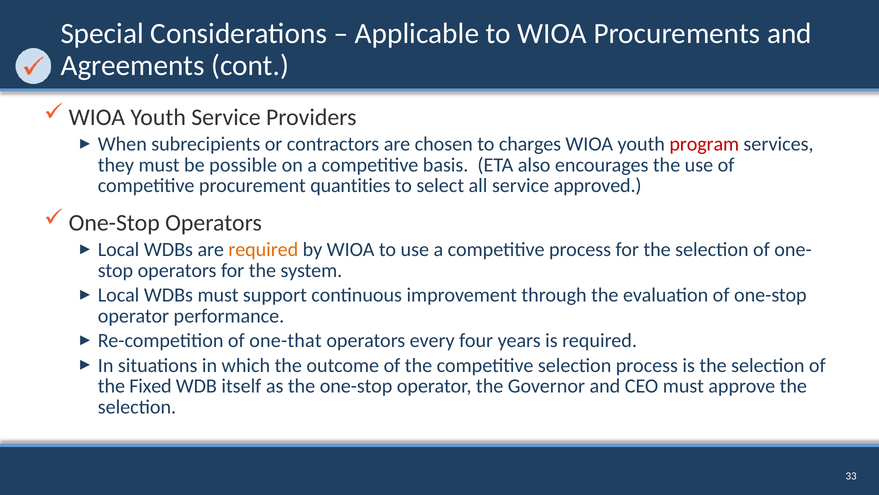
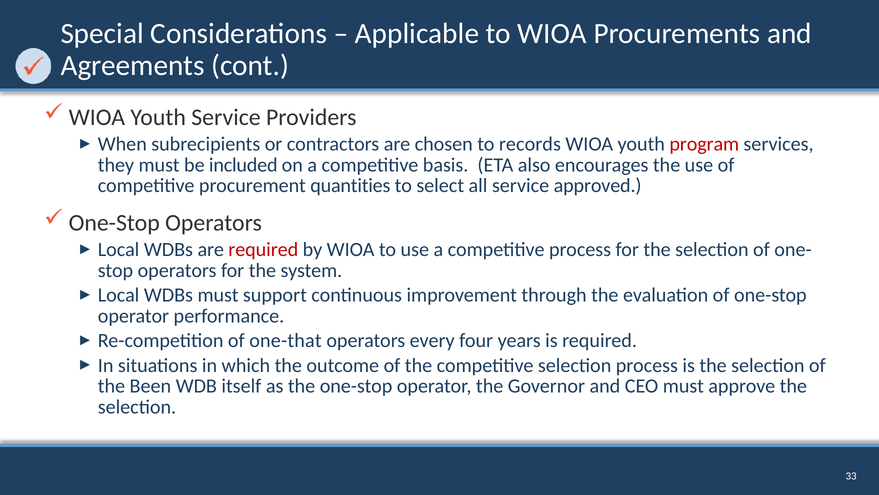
charges: charges -> records (530, 144)
possible: possible -> included (243, 165)
required colour: orange -> red (263, 249)
Fixed: Fixed -> Been (150, 386)
